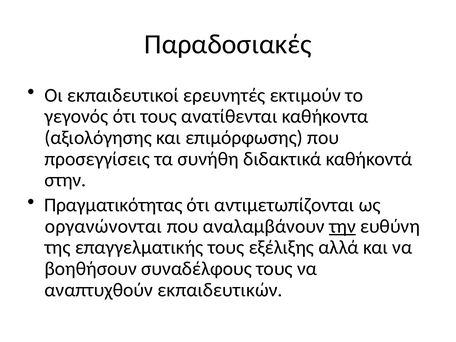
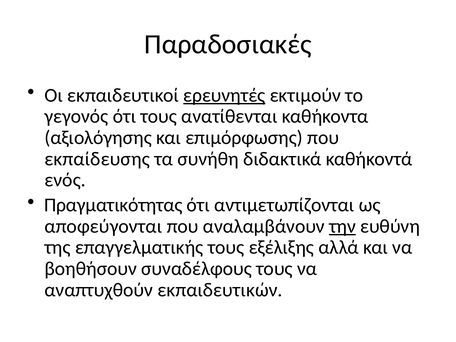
ερευνητές underline: none -> present (224, 95)
προσεγγίσεις: προσεγγίσεις -> εκπαίδευσης (97, 159)
στην: στην -> ενός (65, 180)
οργανώνονται: οργανώνονται -> αποφεύγονται (103, 226)
